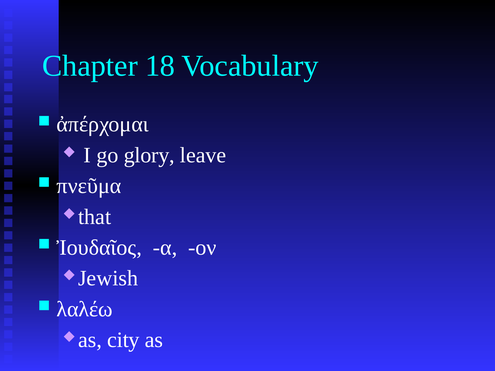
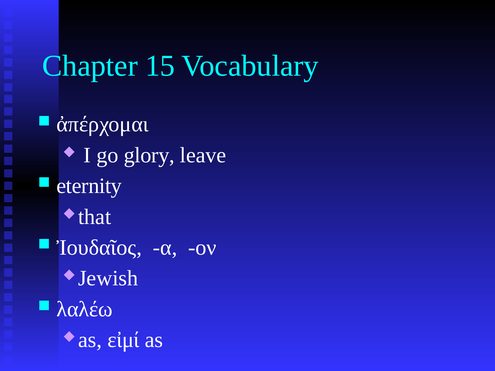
18: 18 -> 15 (160, 66)
πνεῦμα: πνεῦμα -> eternity (89, 186)
city: city -> εἰμί (123, 340)
